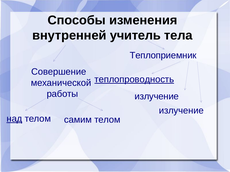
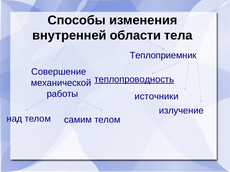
учитель: учитель -> области (135, 36)
излучение: излучение -> источники (157, 97)
над underline: present -> none (14, 119)
